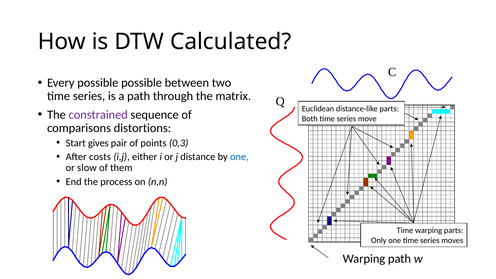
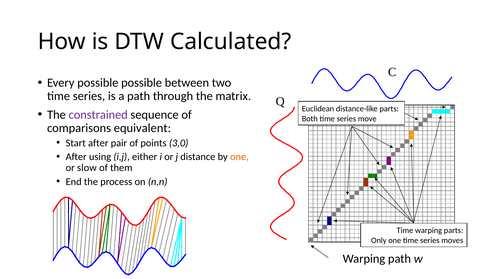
distortions: distortions -> equivalent (142, 128)
Start gives: gives -> after (98, 143)
0,3: 0,3 -> 3,0 (179, 143)
costs: costs -> using (100, 157)
one colour: blue -> orange (239, 157)
